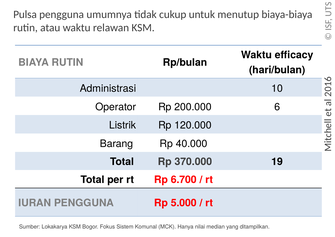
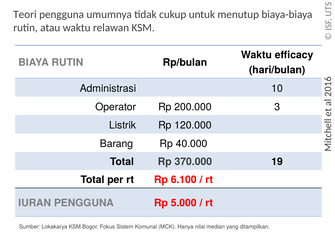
Pulsa: Pulsa -> Teori (25, 14)
200.000 6: 6 -> 3 (277, 107)
6.700: 6.700 -> 6.100 (184, 180)
